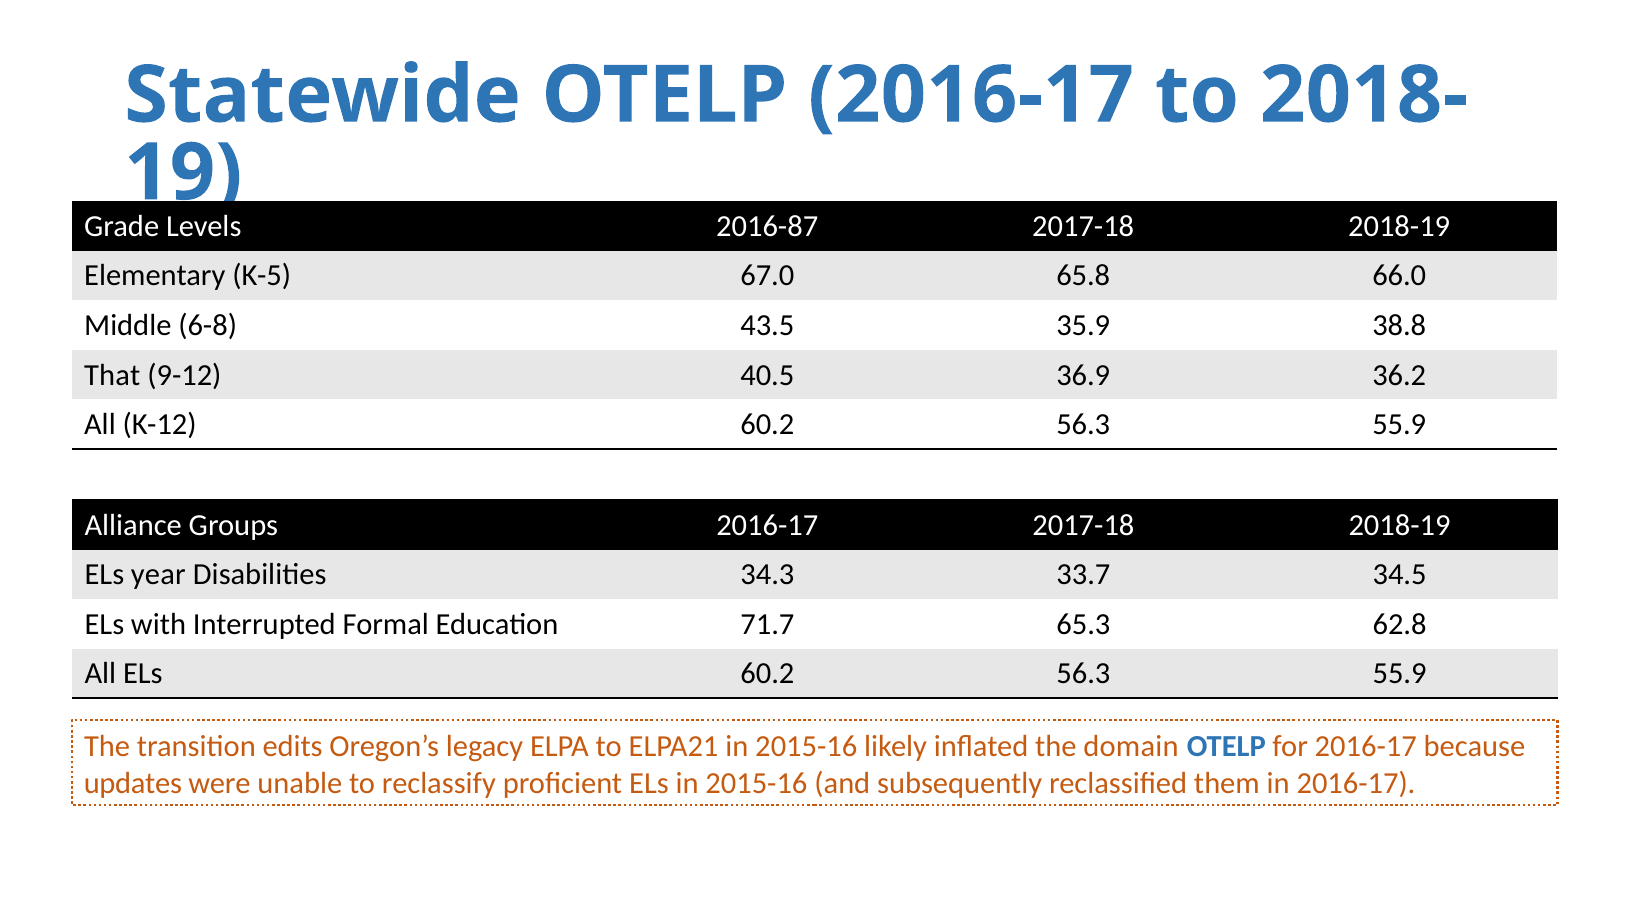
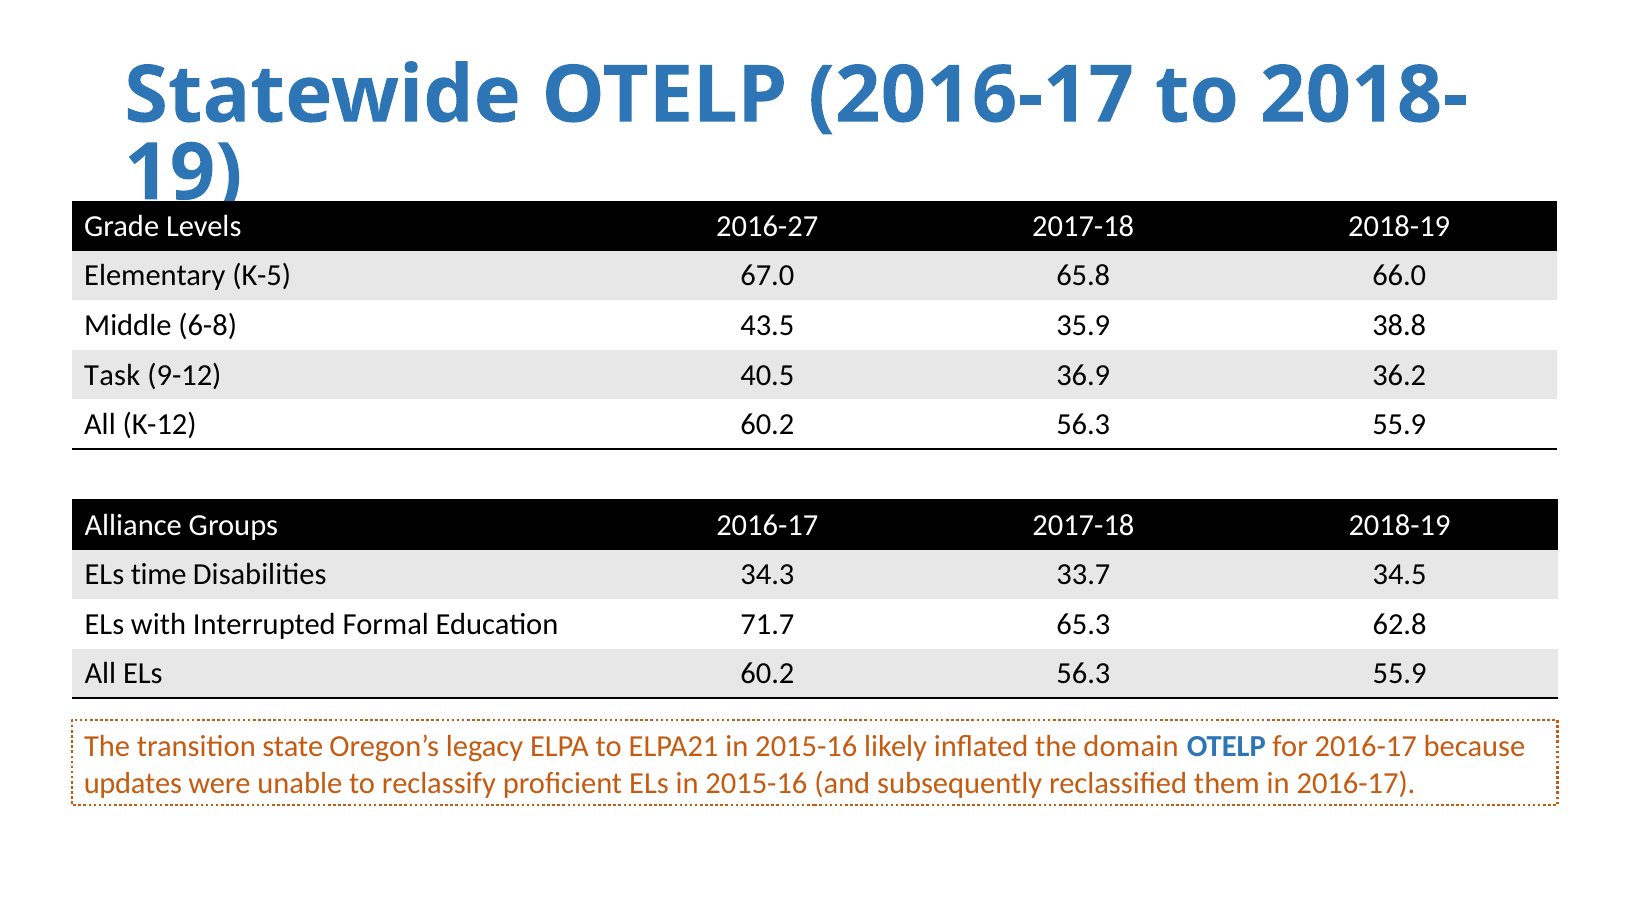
2016-87: 2016-87 -> 2016-27 (767, 226)
That: That -> Task (112, 375)
year: year -> time (159, 574)
edits: edits -> state (293, 746)
